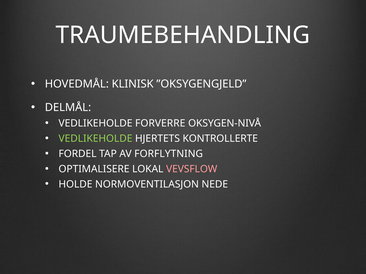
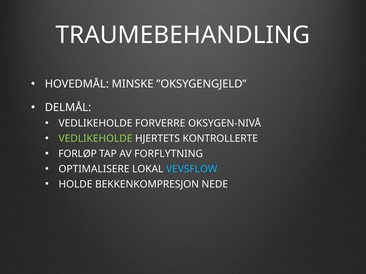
KLINISK: KLINISK -> MINSKE (133, 84)
FORDEL: FORDEL -> FORLØP (78, 154)
VEVSFLOW colour: pink -> light blue (192, 169)
NORMOVENTILASJON: NORMOVENTILASJON -> BEKKENKOMPRESJON (147, 185)
